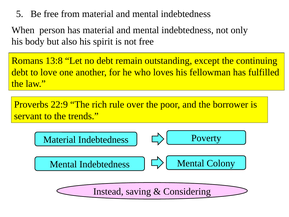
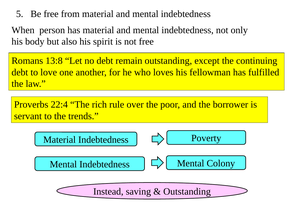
22:9: 22:9 -> 22:4 (59, 104)
Considering: Considering -> Outstanding (187, 191)
